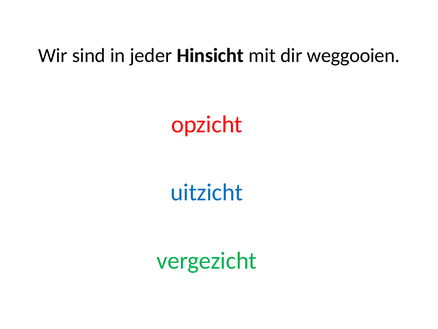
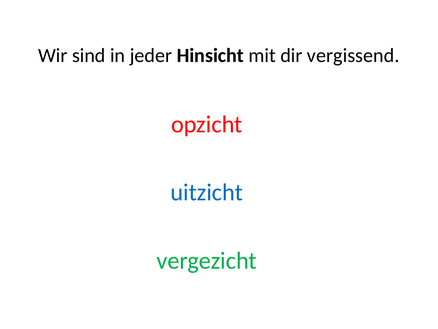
weggooien: weggooien -> vergissend (353, 55)
